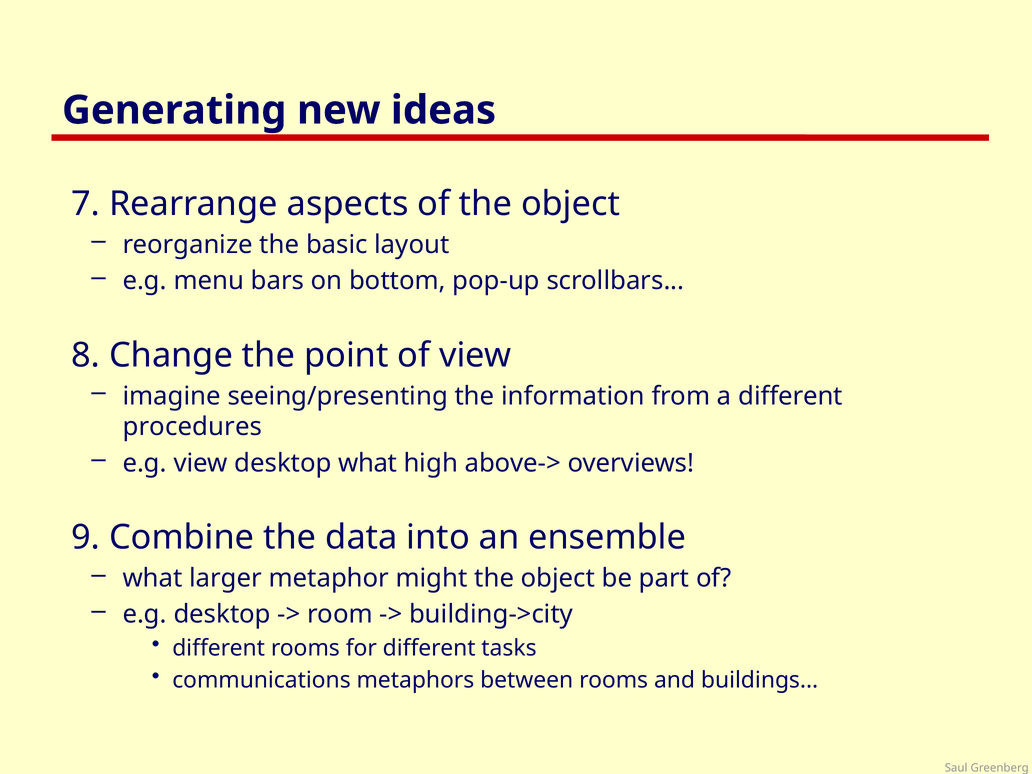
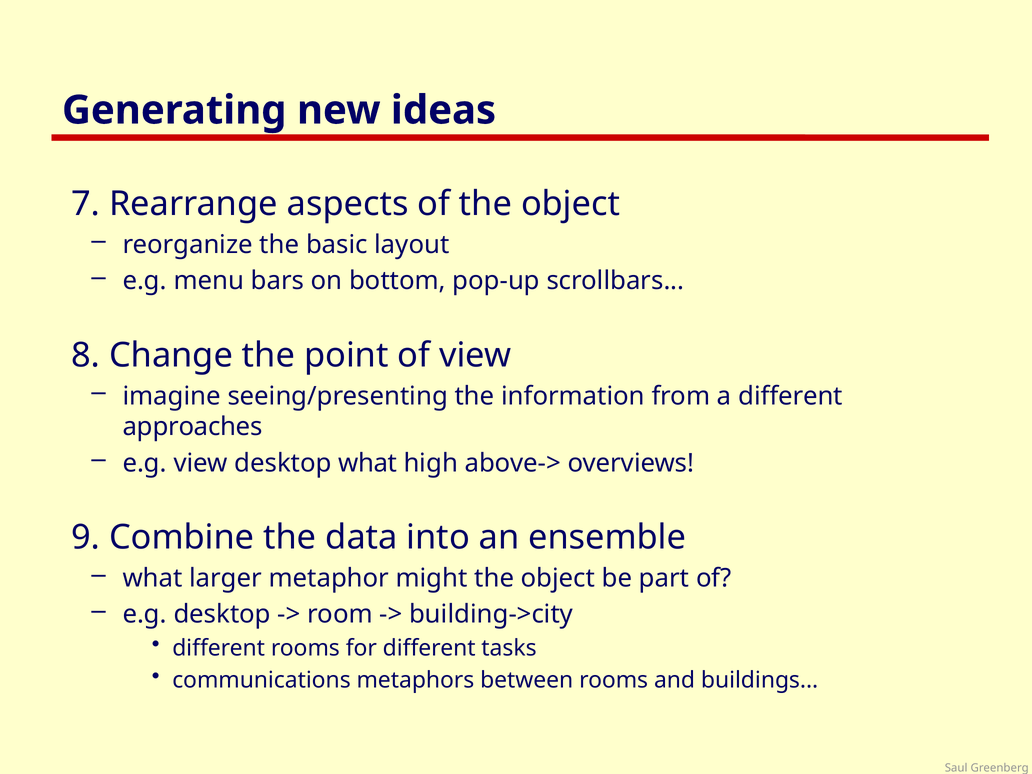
procedures: procedures -> approaches (193, 427)
